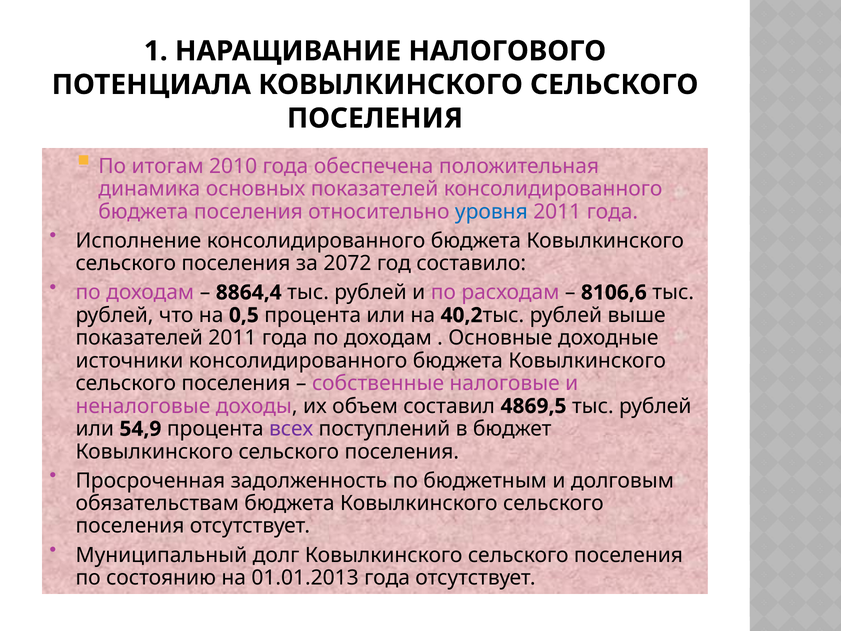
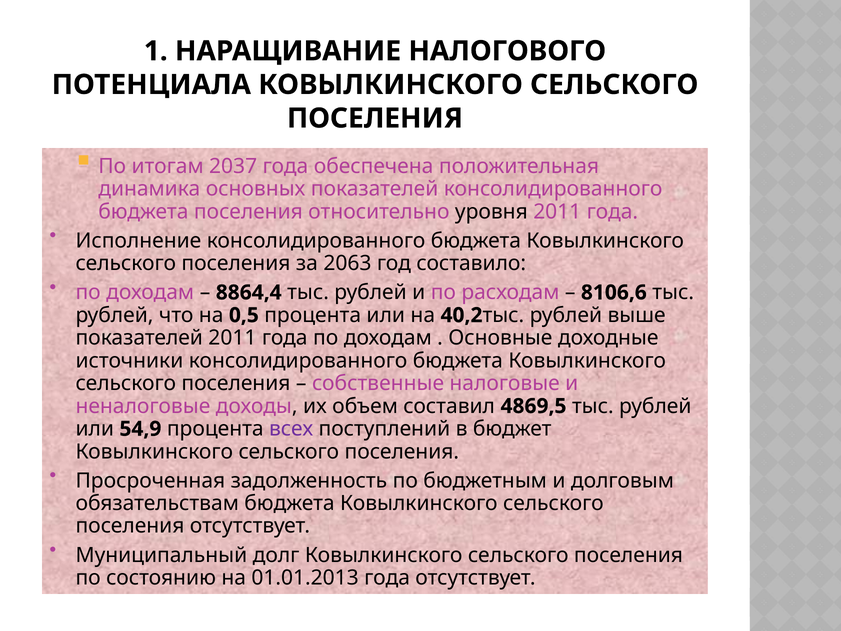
2010: 2010 -> 2037 (233, 166)
уровня colour: blue -> black (491, 212)
2072: 2072 -> 2063 (347, 263)
